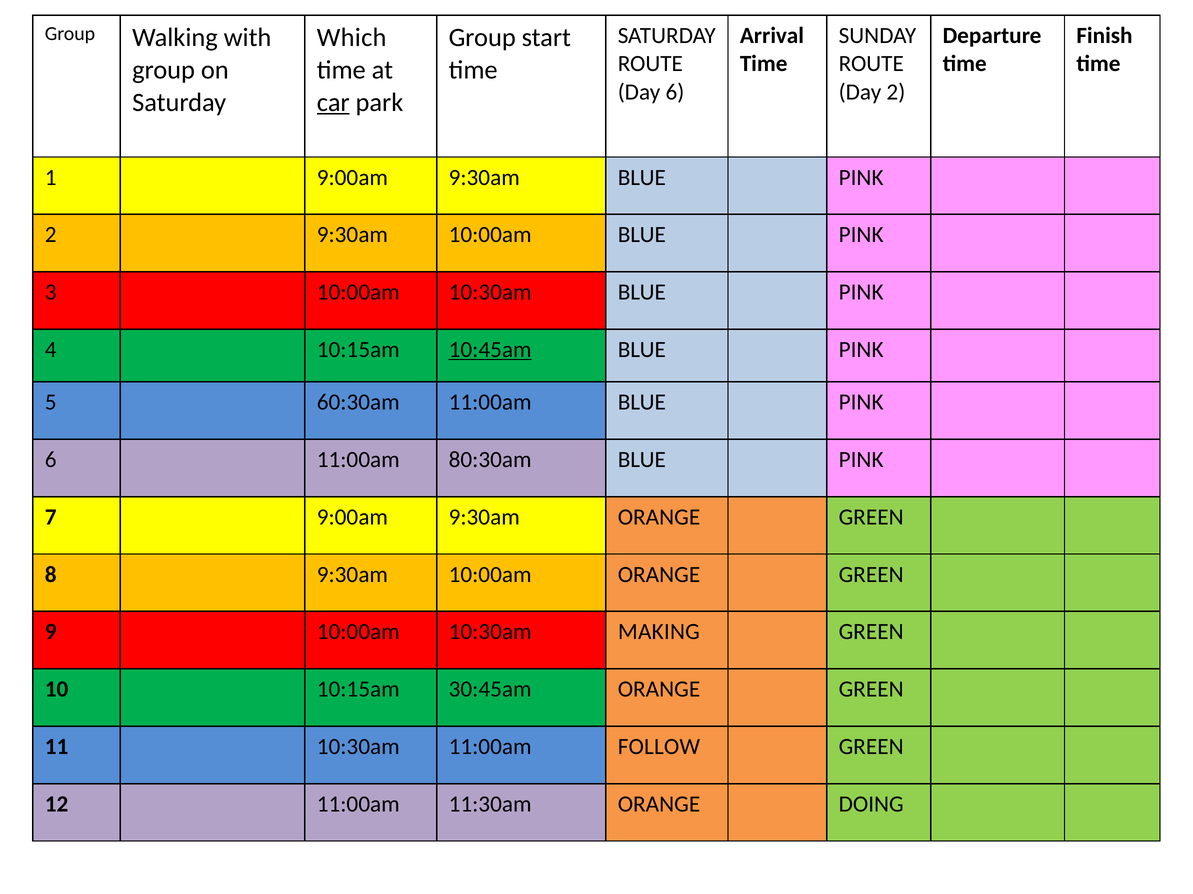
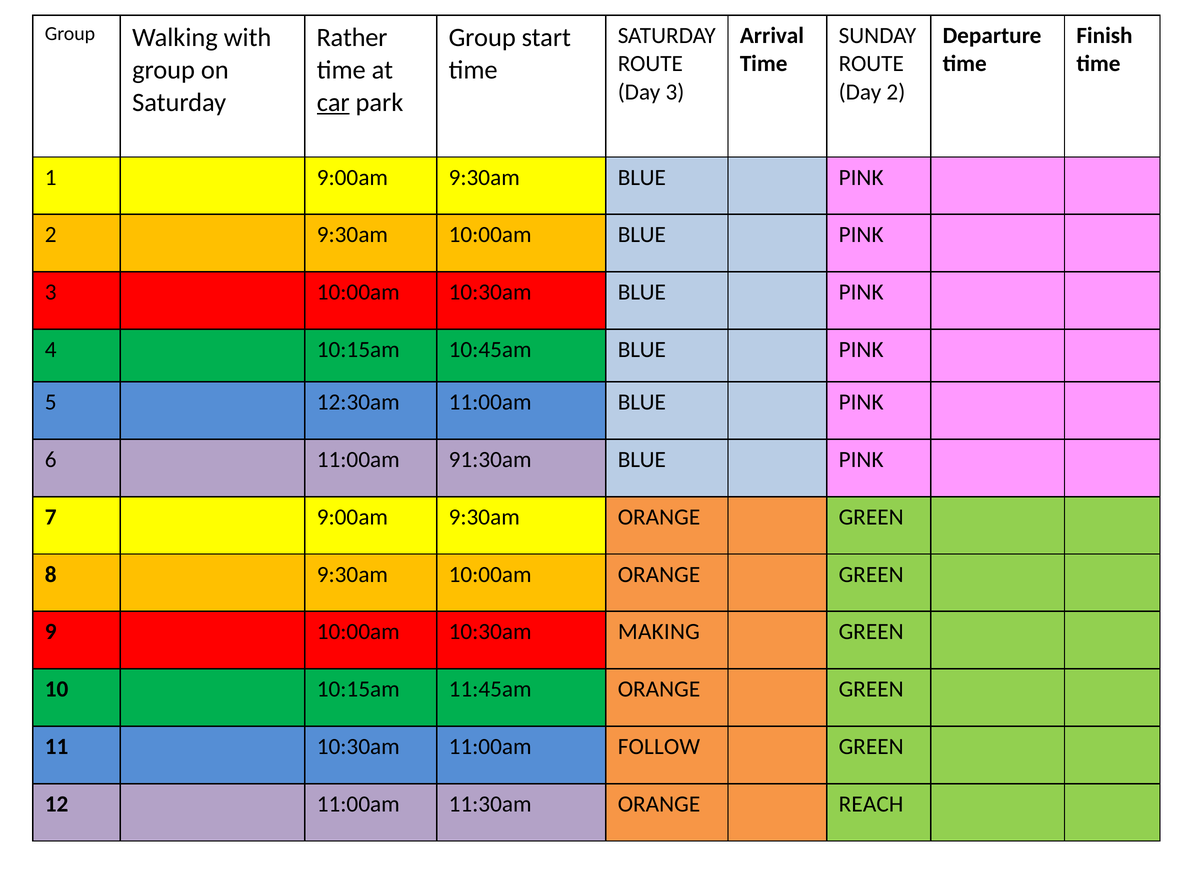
Which: Which -> Rather (352, 38)
Day 6: 6 -> 3 (675, 92)
10:45am underline: present -> none (490, 350)
60:30am: 60:30am -> 12:30am (358, 403)
80:30am: 80:30am -> 91:30am (490, 460)
30:45am: 30:45am -> 11:45am (490, 690)
DOING: DOING -> REACH (871, 805)
